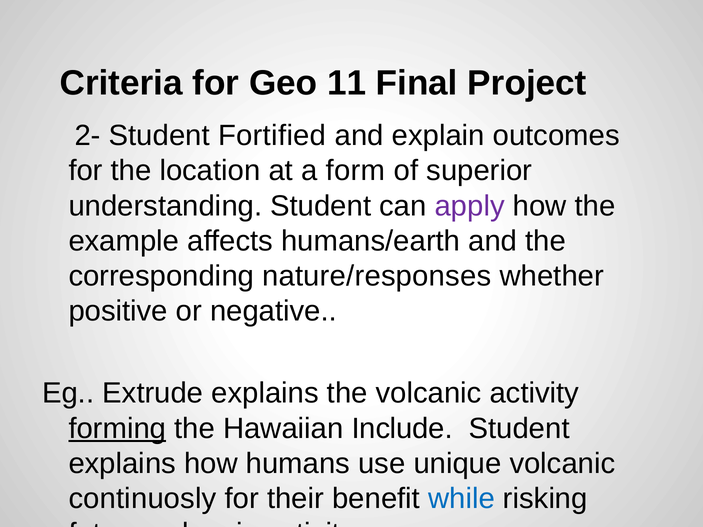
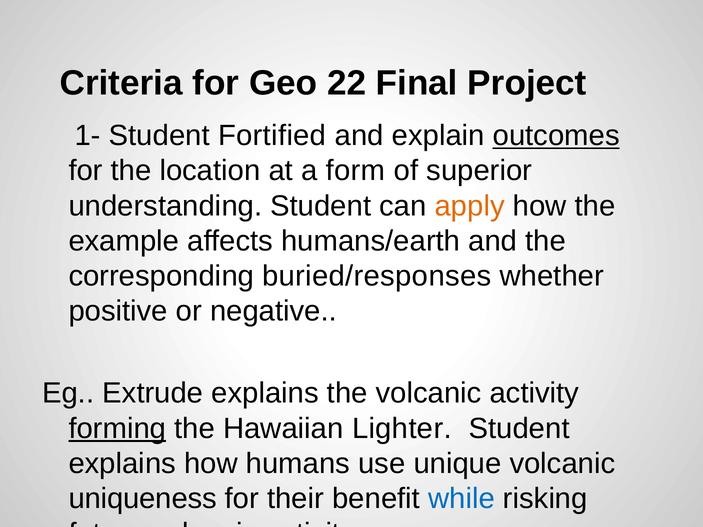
11: 11 -> 22 (347, 83)
2-: 2- -> 1- (88, 136)
outcomes underline: none -> present (556, 136)
apply colour: purple -> orange (470, 206)
nature/responses: nature/responses -> buried/responses (377, 276)
Include: Include -> Lighter (402, 429)
continuosly: continuosly -> uniqueness (143, 499)
